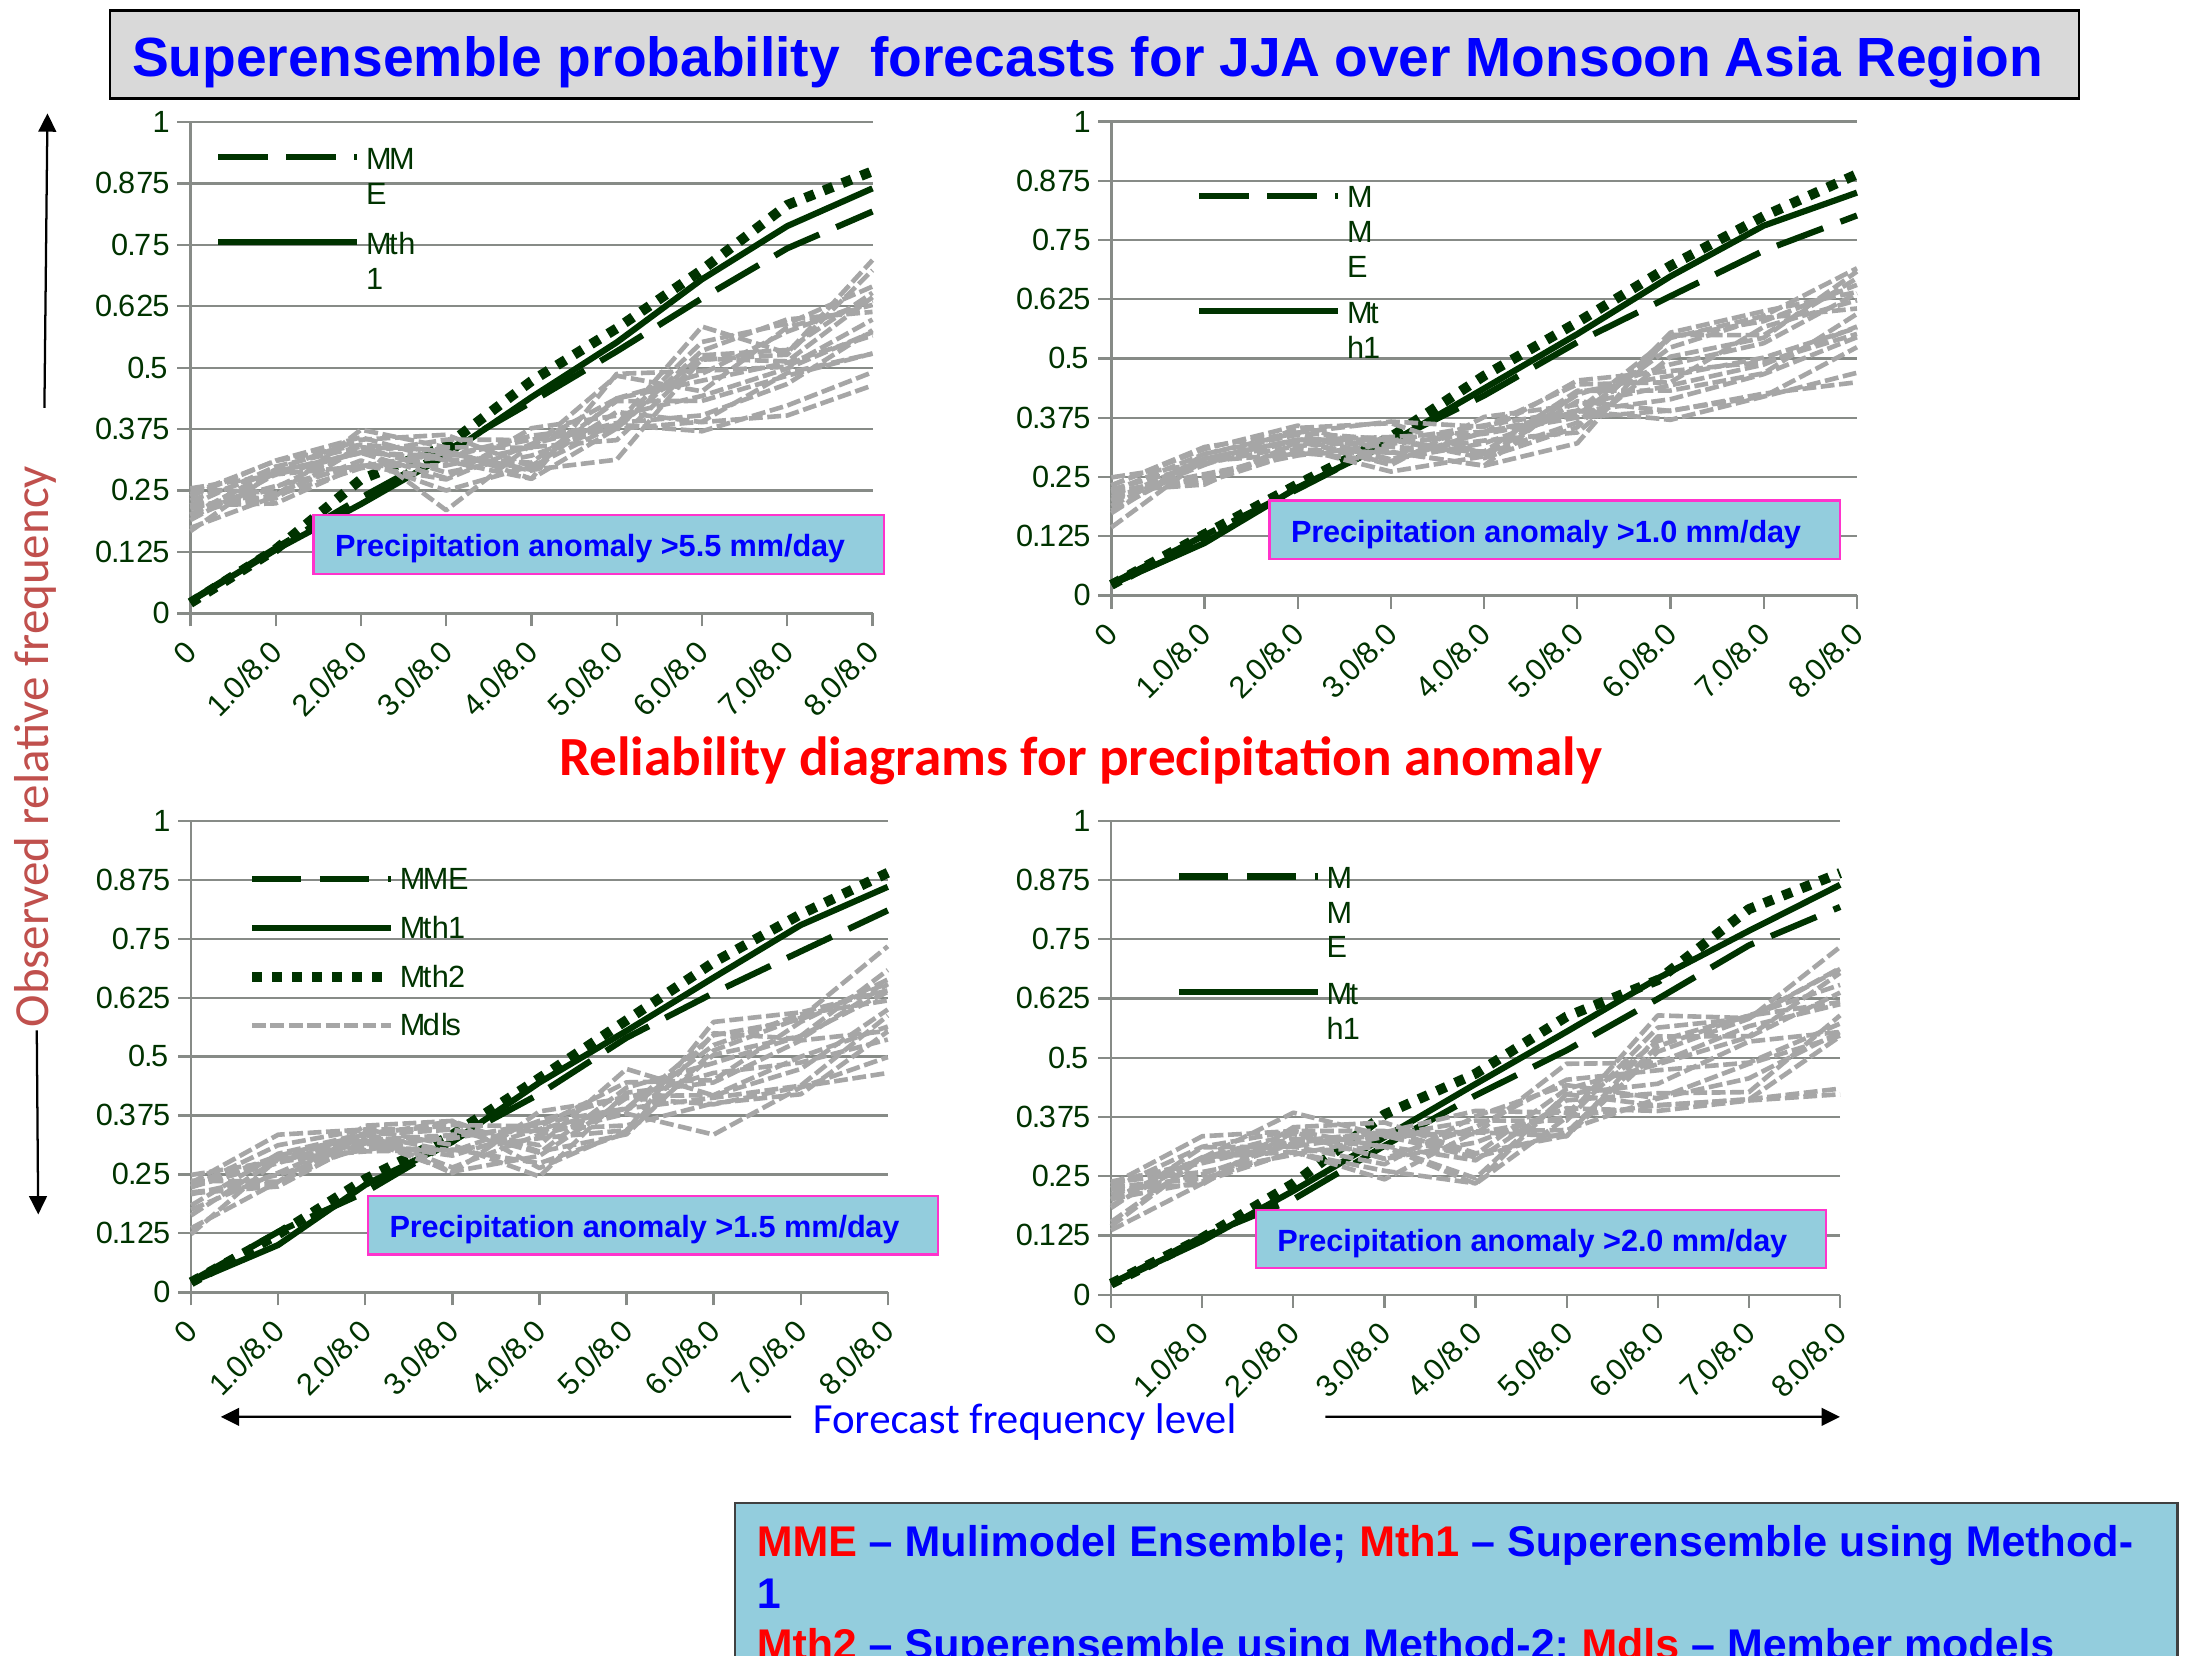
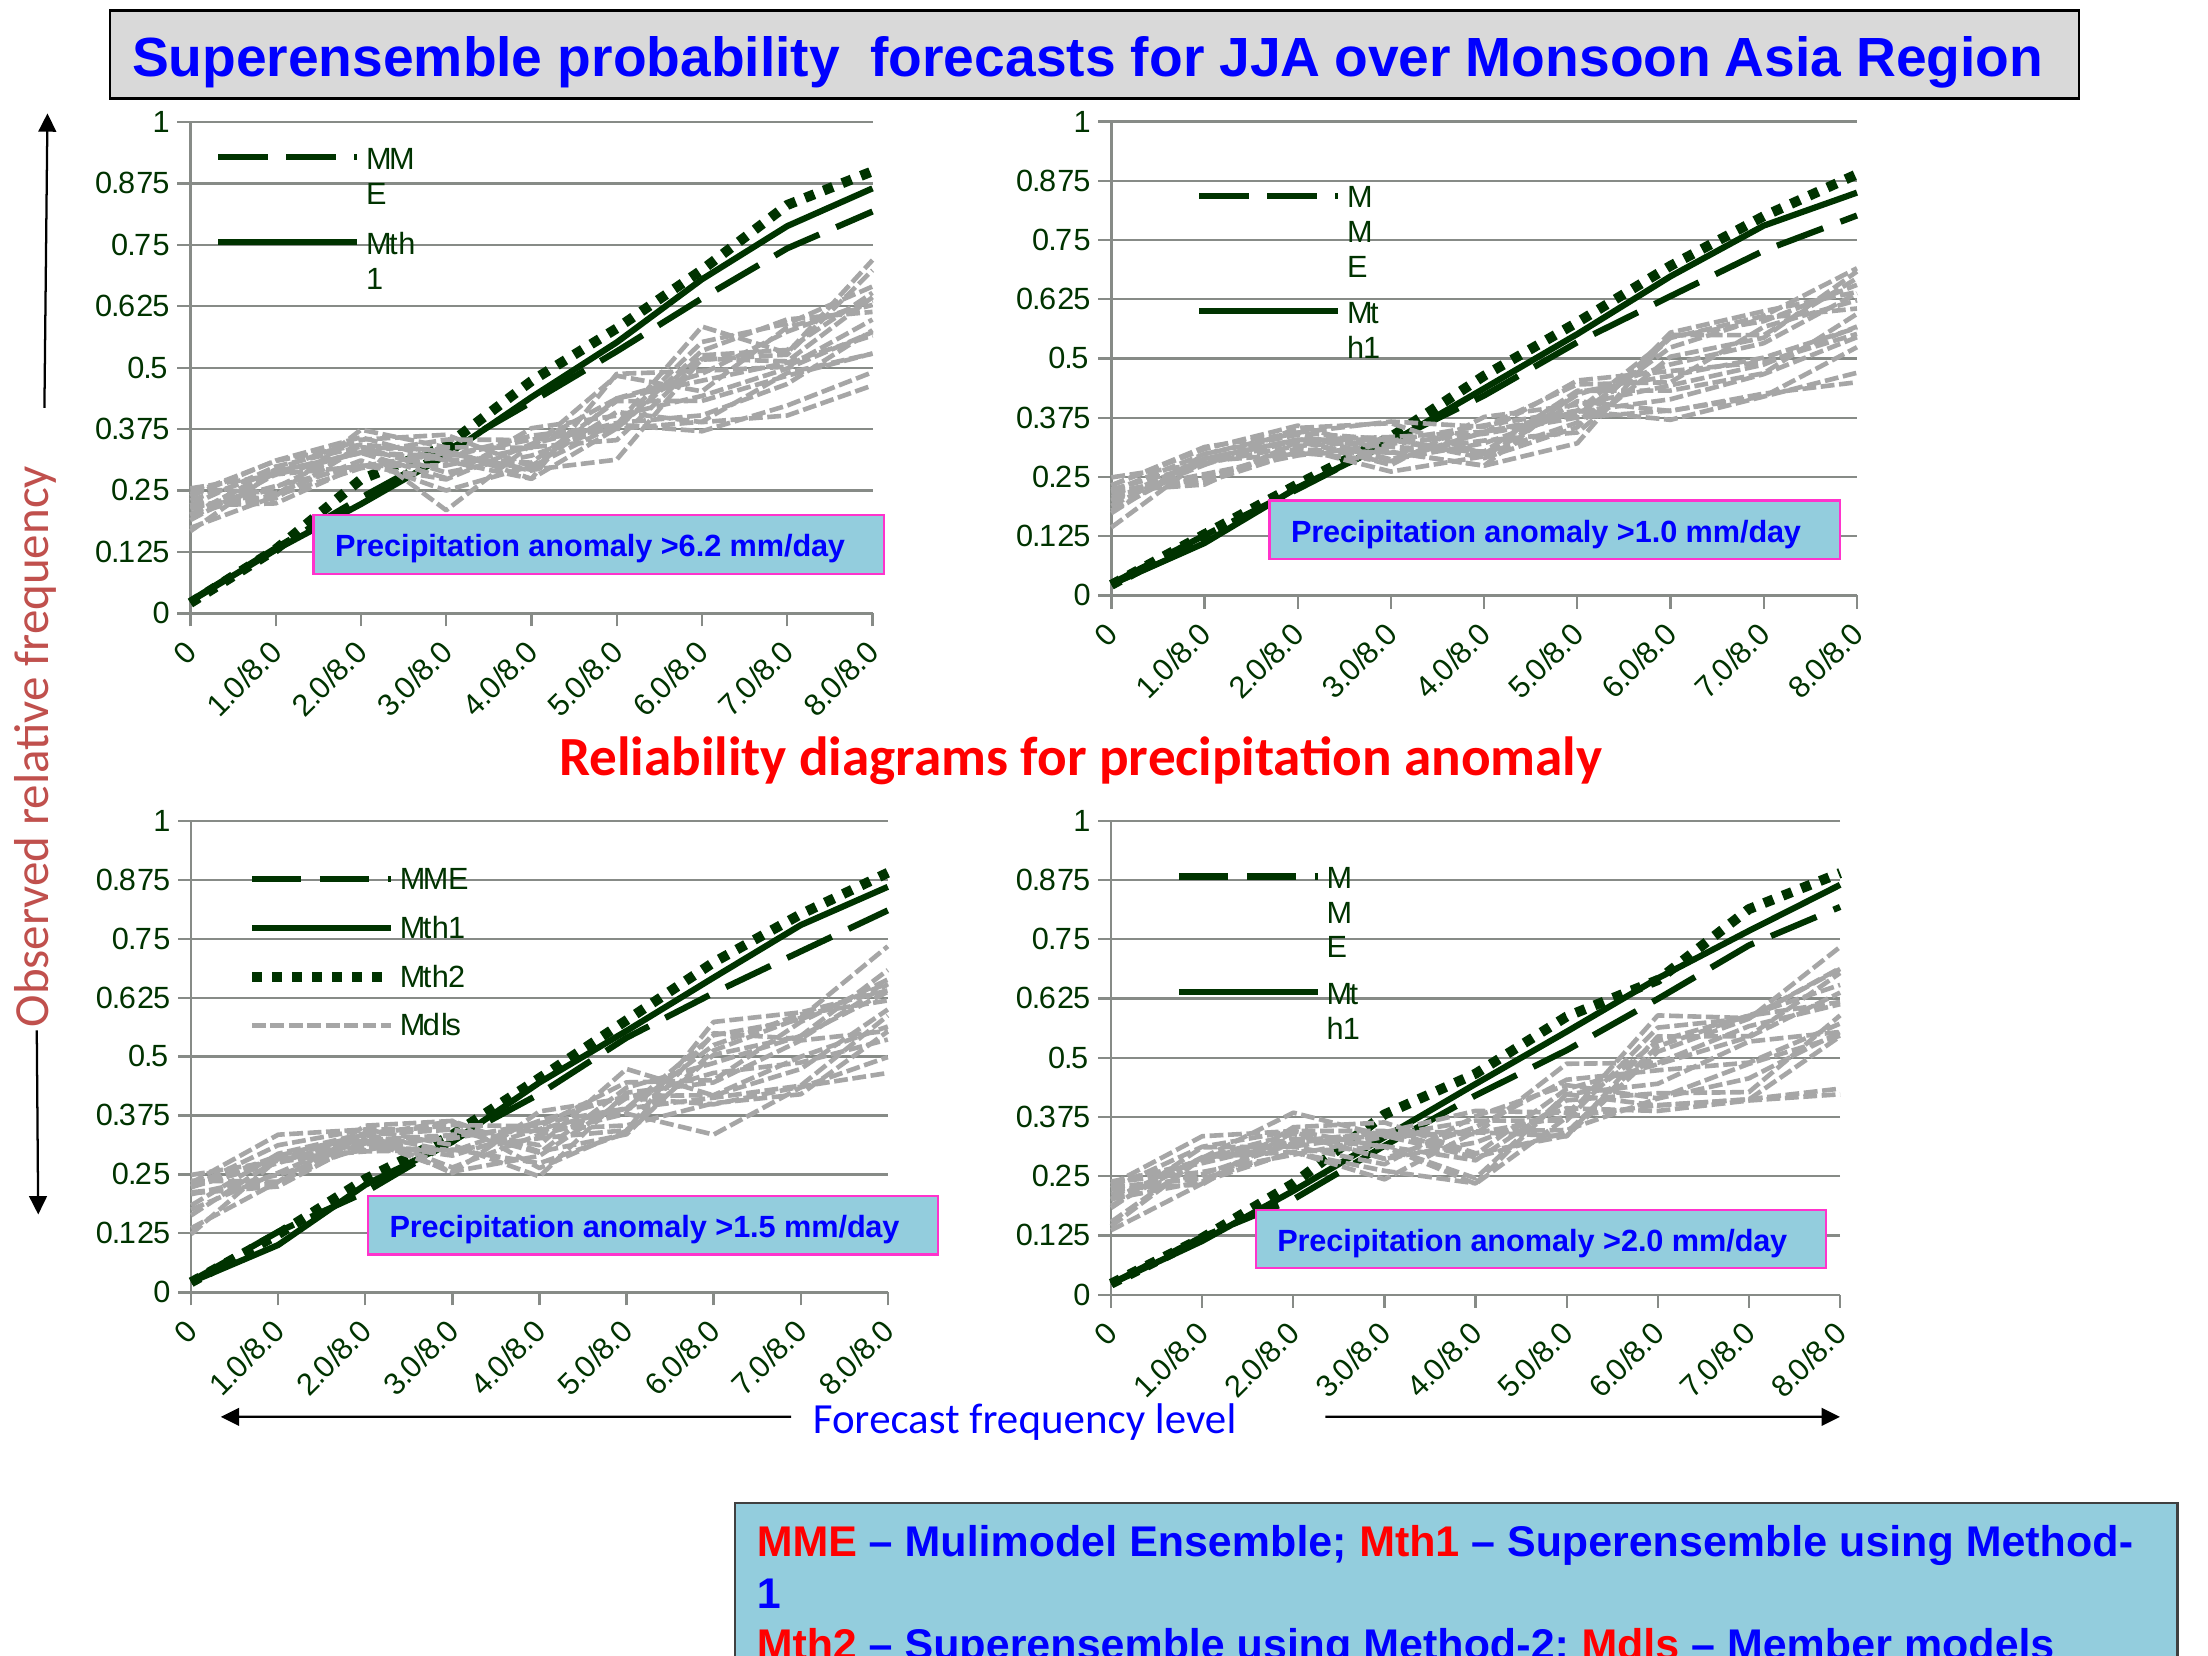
>5.5: >5.5 -> >6.2 (691, 547)
